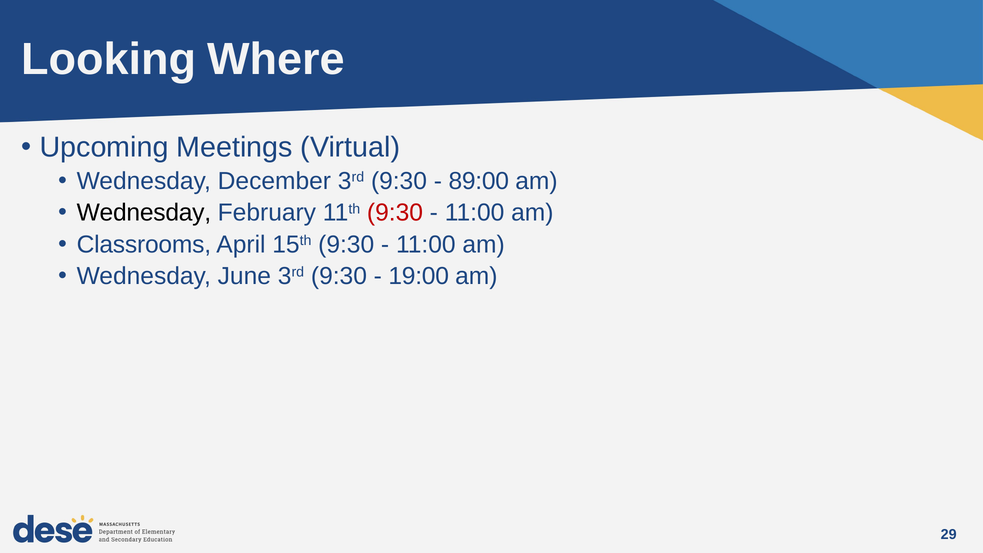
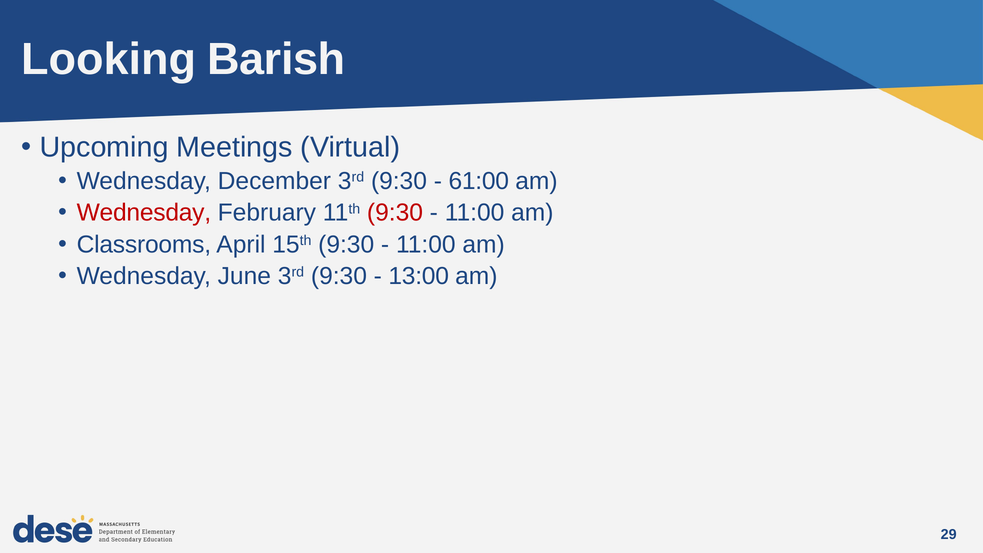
Where: Where -> Barish (276, 59)
89:00: 89:00 -> 61:00 (479, 181)
Wednesday colour: black -> red (144, 213)
19:00: 19:00 -> 13:00 (419, 276)
